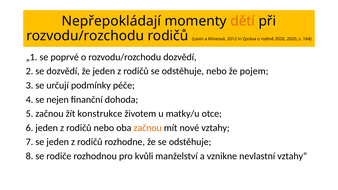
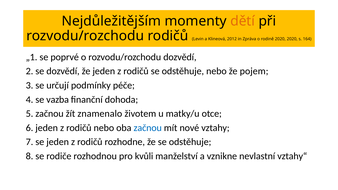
Nepřepokládají: Nepřepokládají -> Nejdůležitějším (111, 21)
nejen: nejen -> vazba (58, 100)
konstrukce: konstrukce -> znamenalo (100, 114)
začnou colour: orange -> blue (148, 128)
